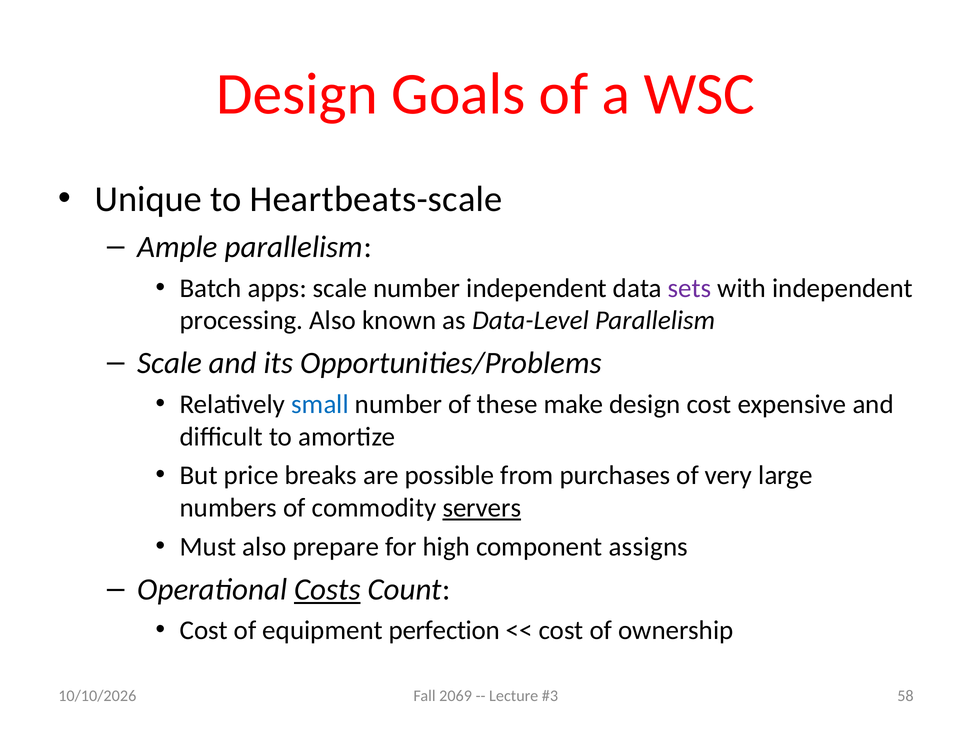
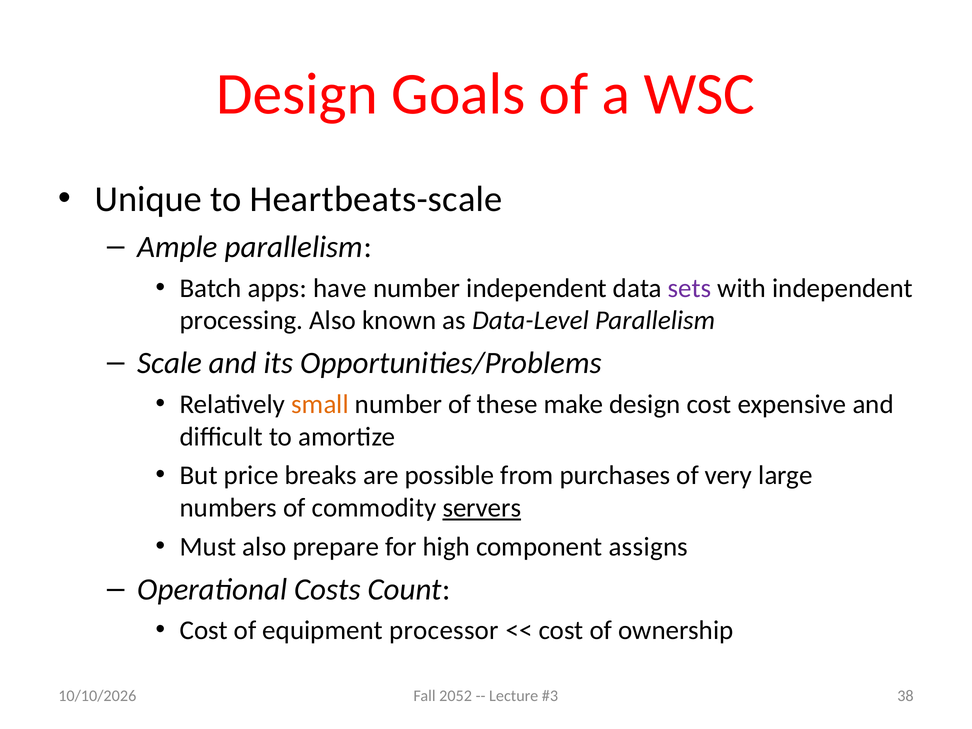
apps scale: scale -> have (340, 288)
small colour: blue -> orange (320, 404)
Costs underline: present -> none (327, 589)
perfection: perfection -> processor (444, 630)
2069: 2069 -> 2052 (456, 696)
58: 58 -> 38 (905, 696)
